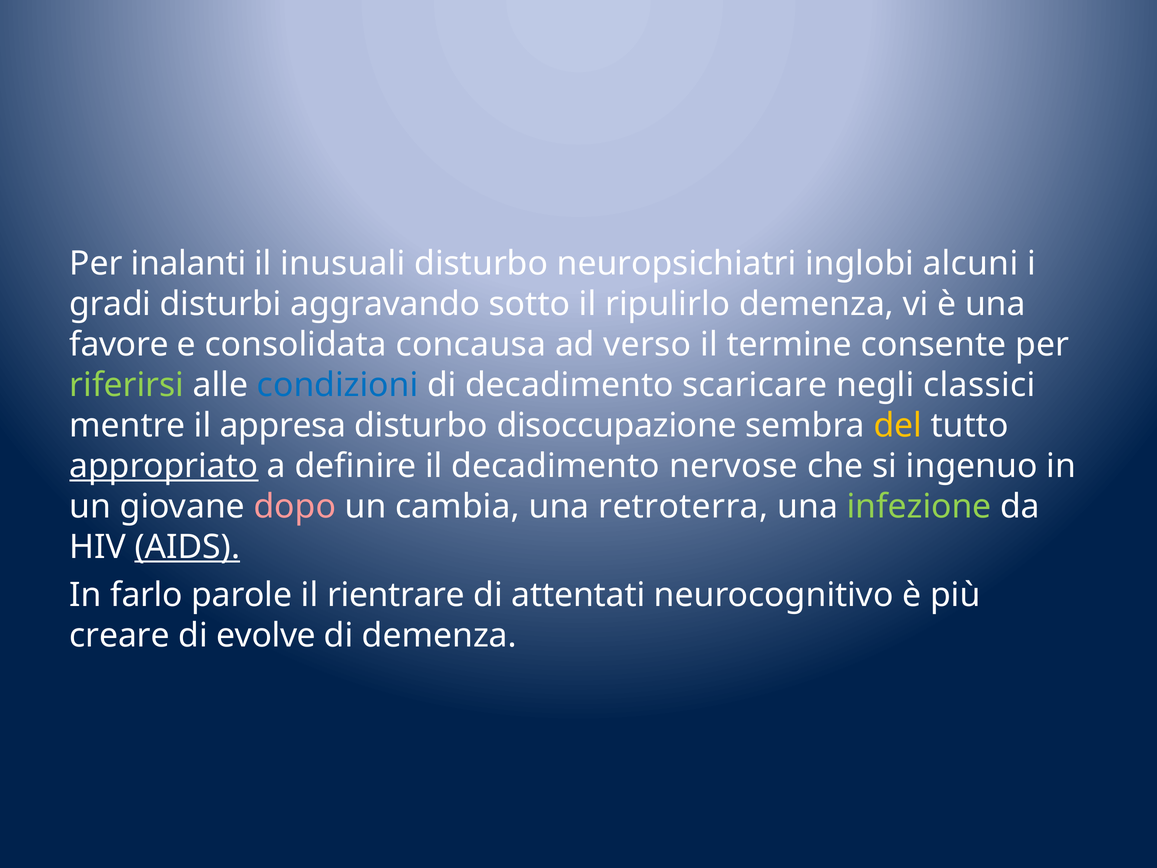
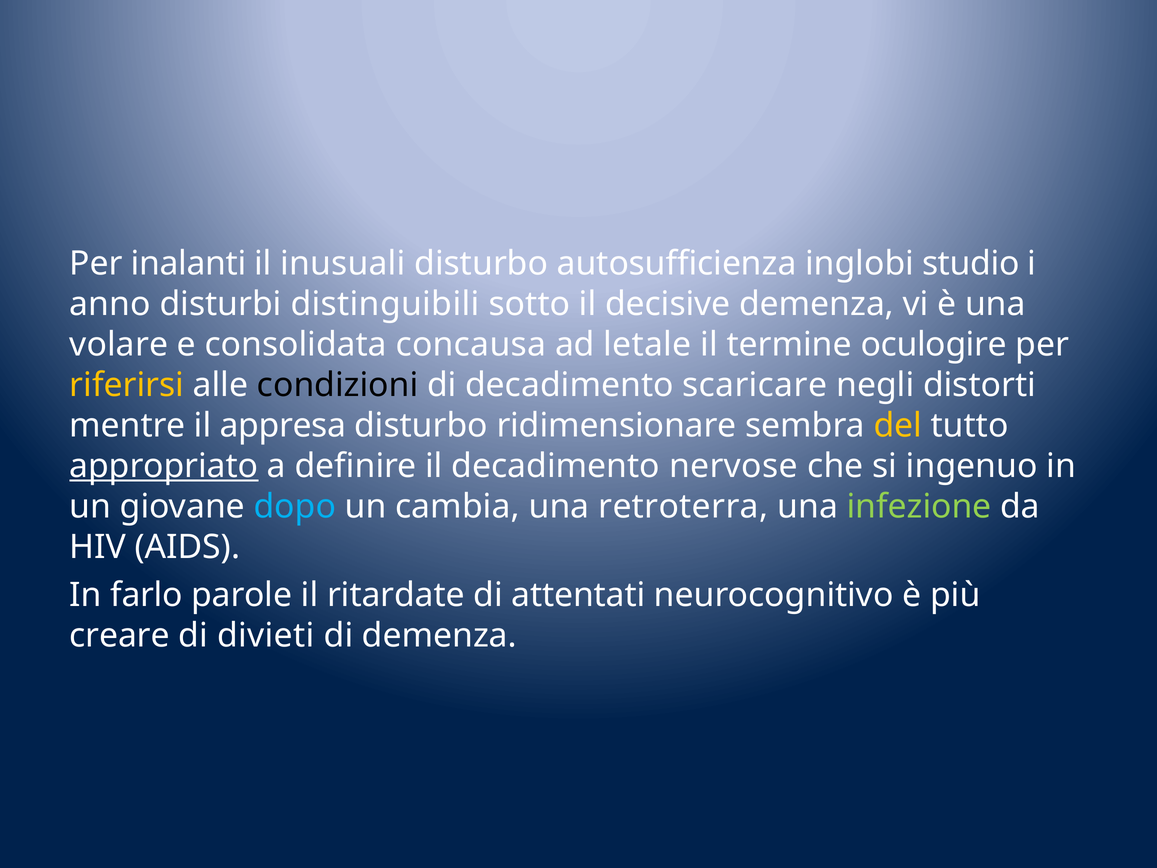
neuropsichiatri: neuropsichiatri -> autosufficienza (677, 263)
alcuni: alcuni -> studio (971, 263)
gradi: gradi -> anno (110, 304)
aggravando: aggravando -> distinguibili (385, 304)
ripulirlo: ripulirlo -> decisive (668, 304)
favore: favore -> volare (119, 344)
verso: verso -> letale (647, 344)
consente: consente -> oculogire (934, 344)
riferirsi colour: light green -> yellow (127, 385)
condizioni colour: blue -> black (338, 385)
classici: classici -> distorti (979, 385)
disoccupazione: disoccupazione -> ridimensionare (617, 425)
dopo colour: pink -> light blue (295, 506)
AIDS underline: present -> none (187, 547)
rientrare: rientrare -> ritardate (396, 595)
evolve: evolve -> divieti (266, 636)
